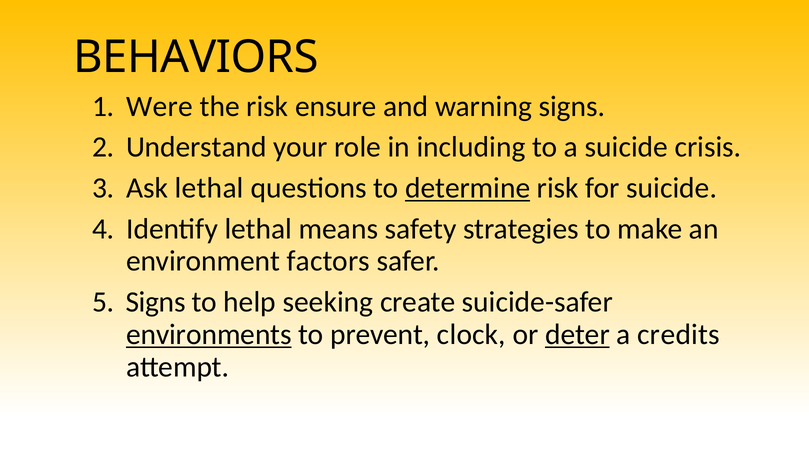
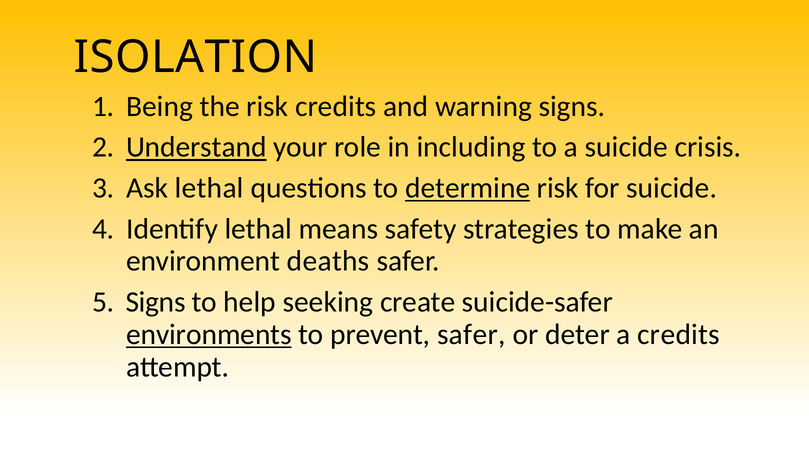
BEHAVIORS: BEHAVIORS -> ISOLATION (196, 57)
Were: Were -> Being (160, 106)
risk ensure: ensure -> credits (336, 106)
Understand underline: none -> present (196, 147)
factors: factors -> deaths (328, 261)
prevent clock: clock -> safer (471, 335)
deter underline: present -> none (577, 335)
